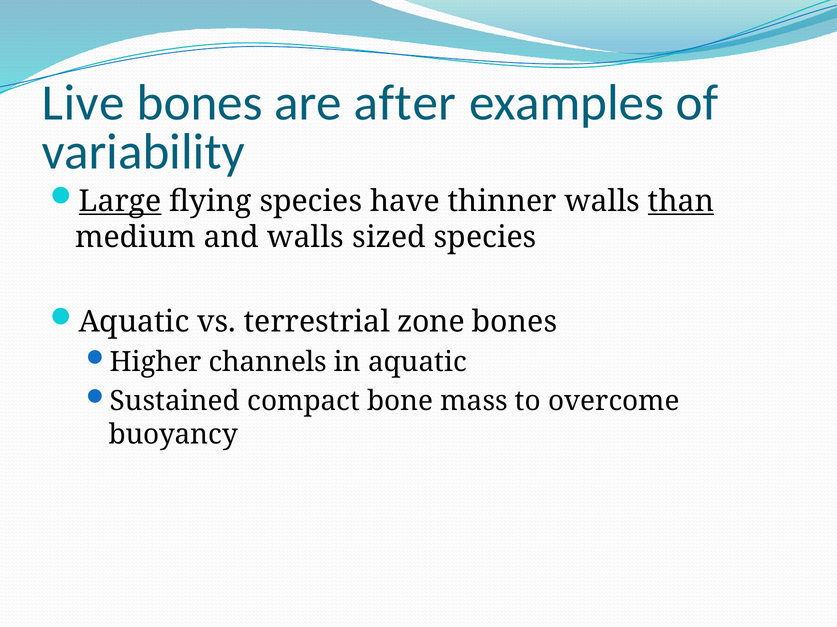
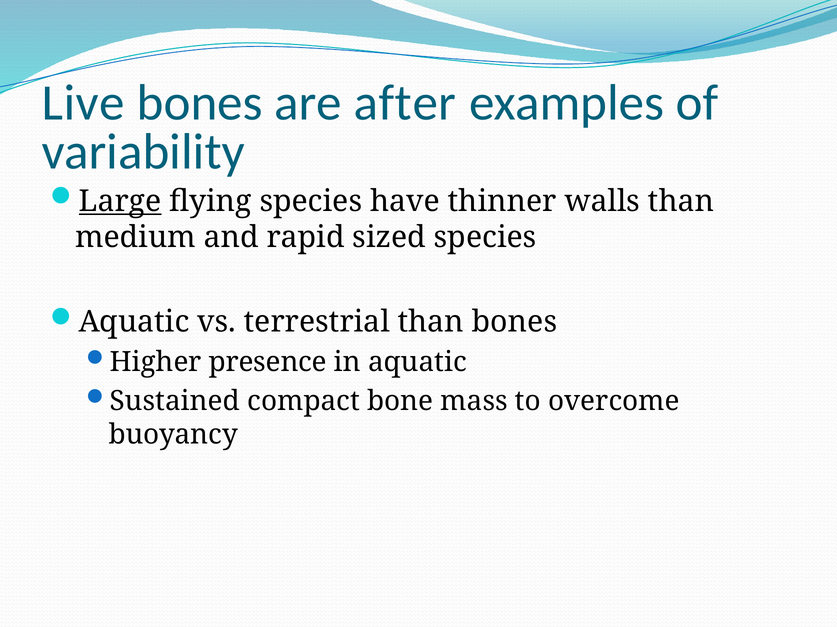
than underline: present -> none (681, 202)
and walls: walls -> rapid (306, 238)
terrestrial zone: zone -> than (431, 322)
channels: channels -> presence (268, 363)
